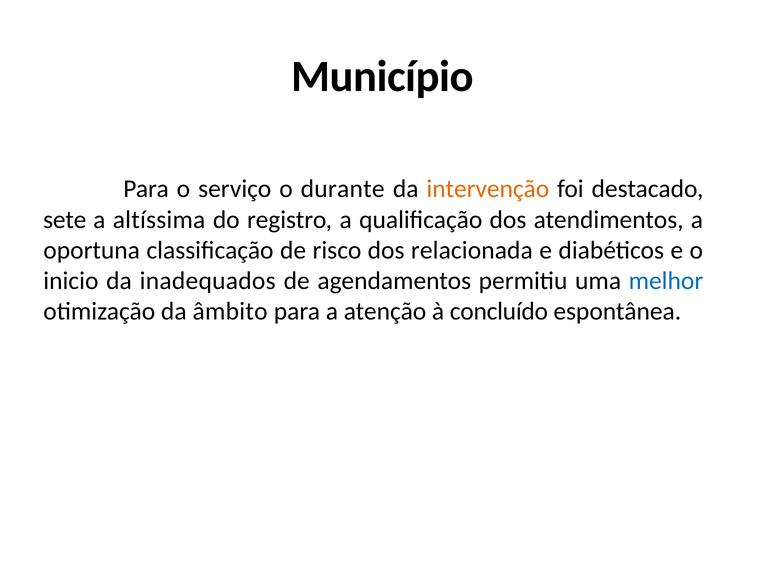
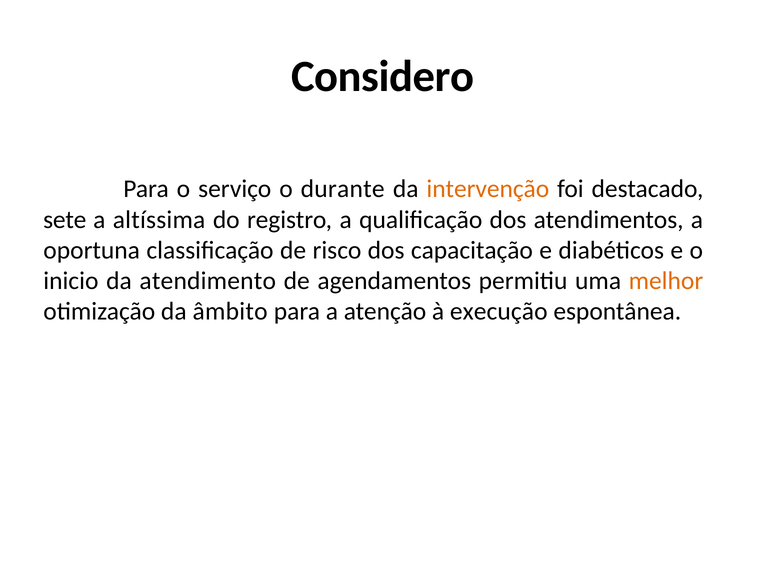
Município: Município -> Considero (383, 77)
relacionada: relacionada -> capacitação (472, 250)
inadequados: inadequados -> atendimento (208, 281)
melhor colour: blue -> orange (666, 281)
concluído: concluído -> execução (499, 311)
